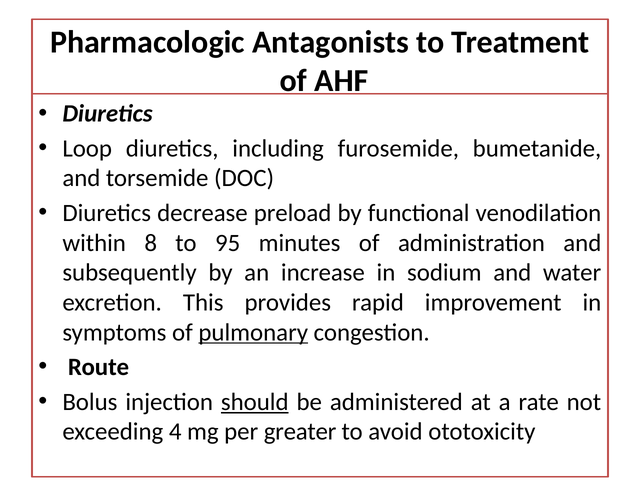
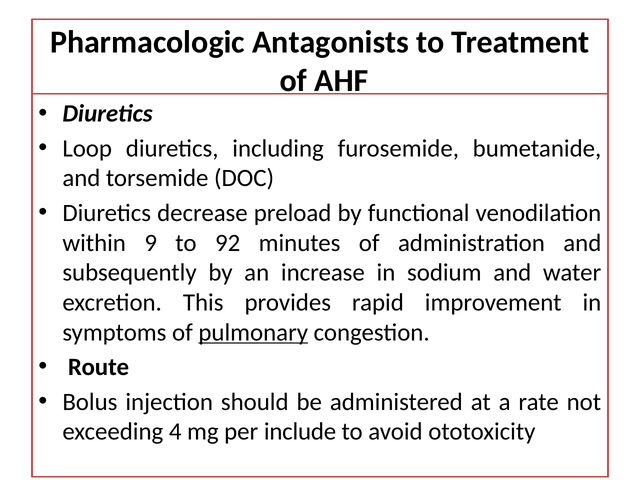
8: 8 -> 9 (151, 243)
95: 95 -> 92 (228, 243)
should underline: present -> none (255, 402)
greater: greater -> include (300, 432)
